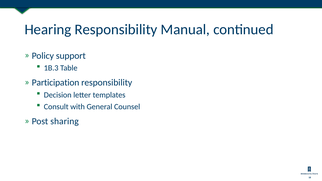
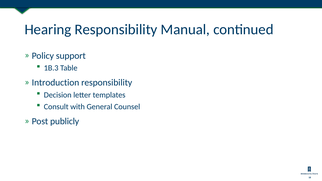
Participation: Participation -> Introduction (55, 83)
sharing: sharing -> publicly (65, 121)
